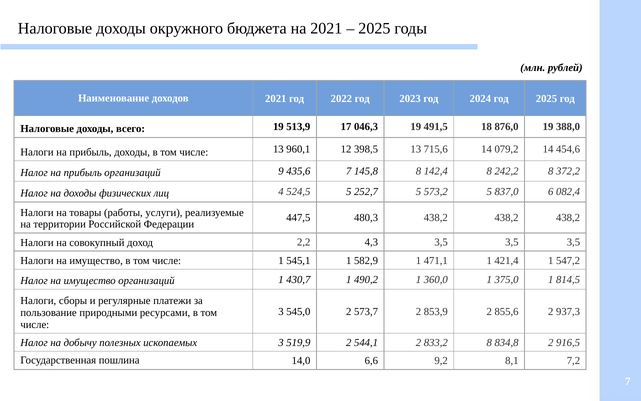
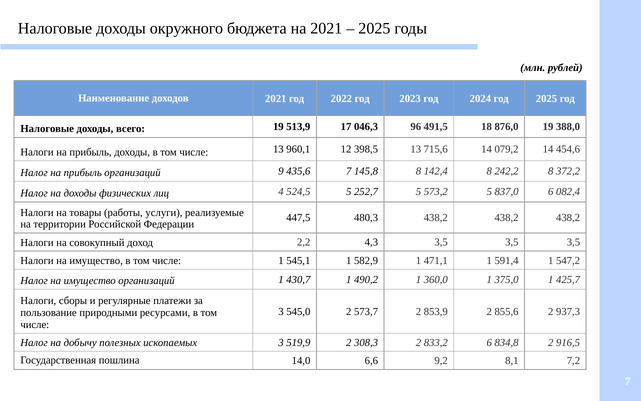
046,3 19: 19 -> 96 (416, 127)
421,4: 421,4 -> 591,4 (507, 260)
814,5: 814,5 -> 425,7 (568, 279)
544,1: 544,1 -> 308,3 (366, 342)
833,2 8: 8 -> 6 (489, 342)
